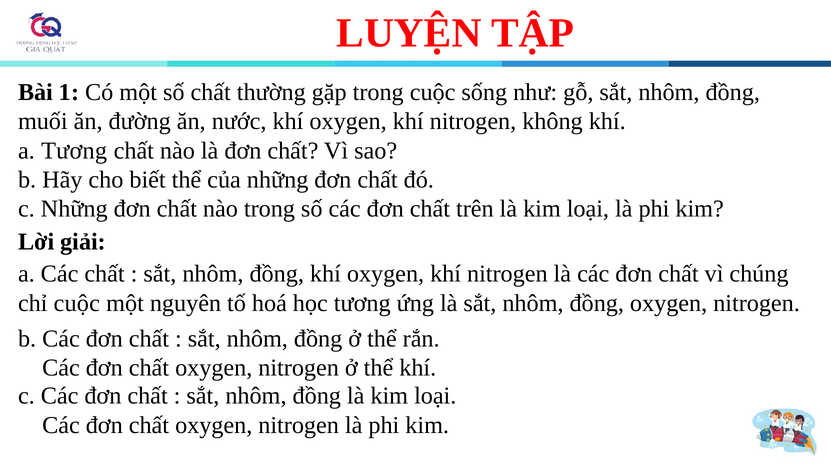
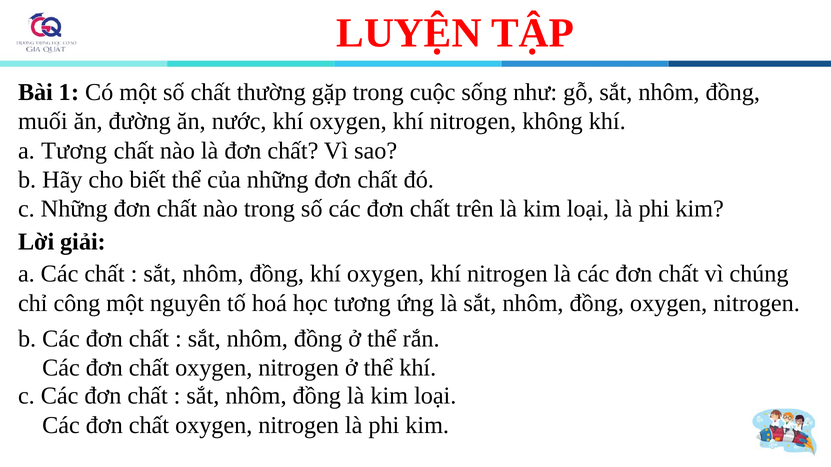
chỉ cuộc: cuộc -> công (77, 303)
